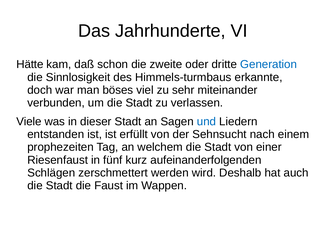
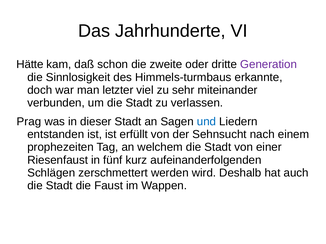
Generation colour: blue -> purple (269, 65)
böses: böses -> letzter (118, 90)
Viele: Viele -> Prag (29, 122)
